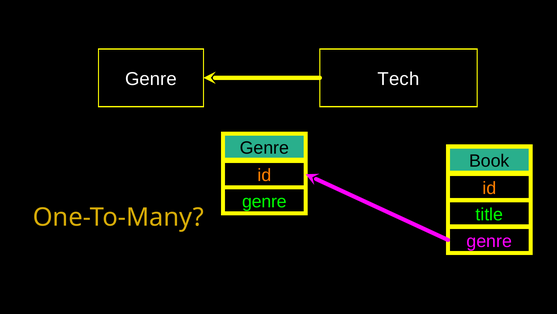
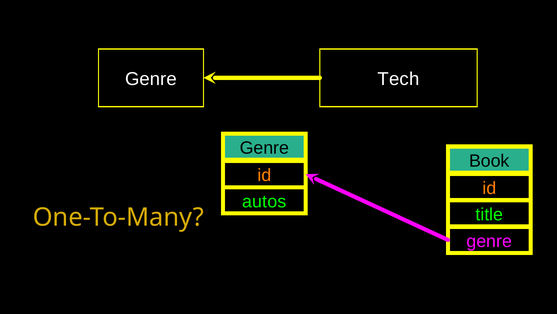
genre: genre -> autos (264, 201)
